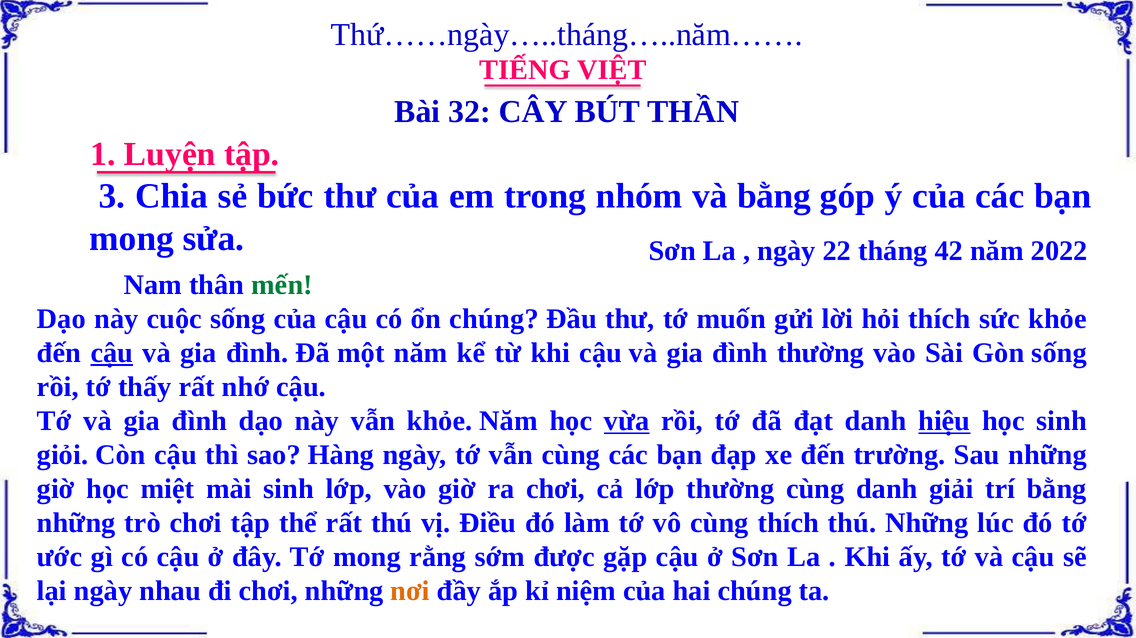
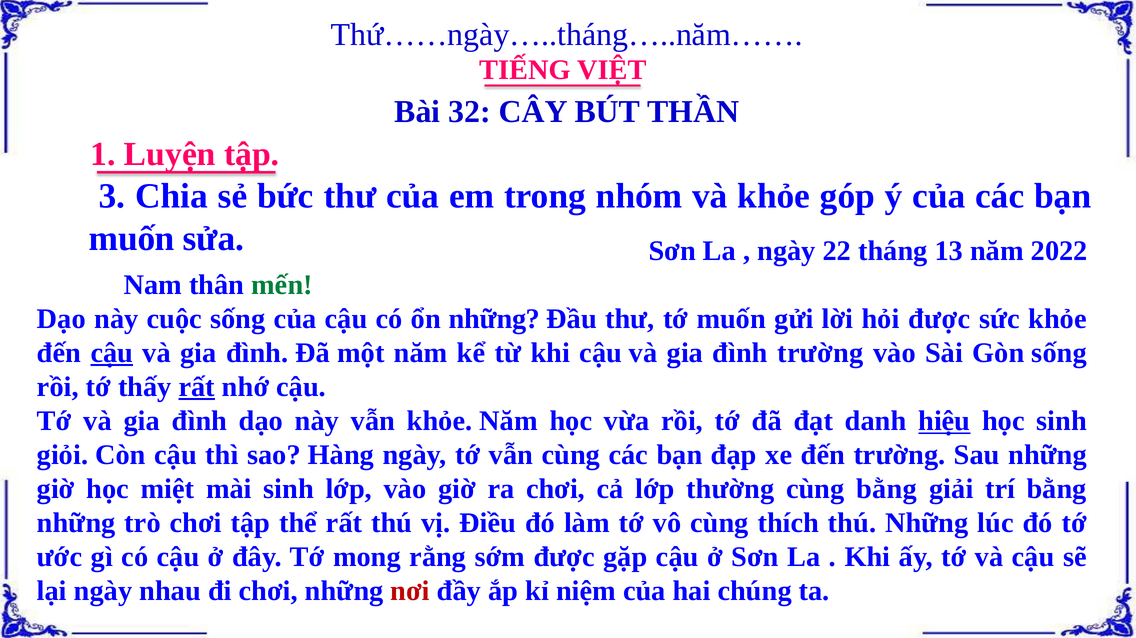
và bằng: bằng -> khỏe (774, 196)
mong: mong -> muốn (132, 238)
42: 42 -> 13 (949, 251)
ổn chúng: chúng -> những (494, 319)
hỏi thích: thích -> được (939, 319)
đình thường: thường -> trường (820, 353)
rất underline: none -> present (197, 387)
vừa underline: present -> none (627, 421)
cùng danh: danh -> bằng (887, 489)
nơi colour: orange -> red (410, 591)
